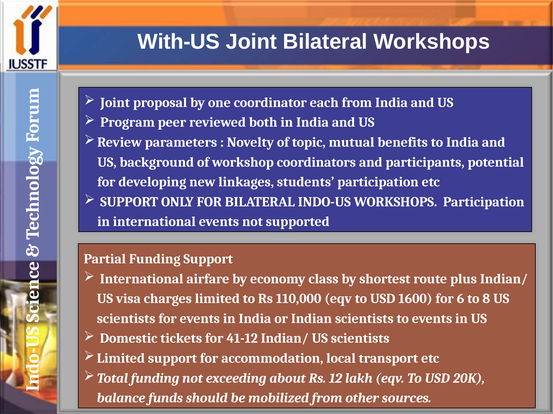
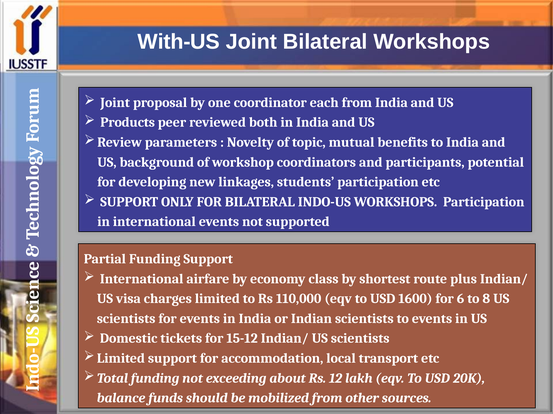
Program: Program -> Products (128, 123)
41-12: 41-12 -> 15-12 (242, 339)
